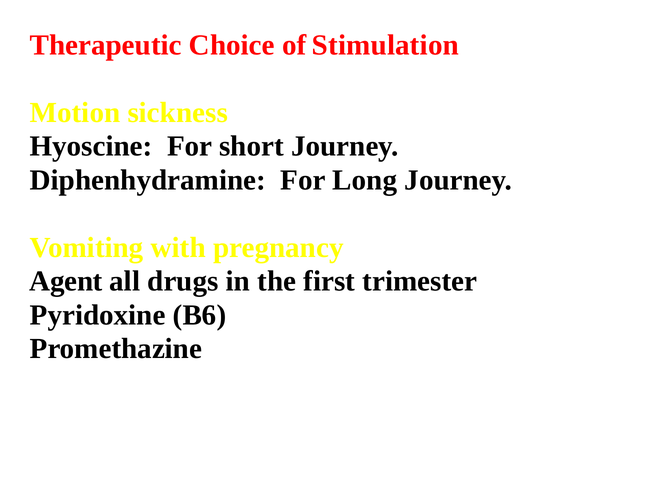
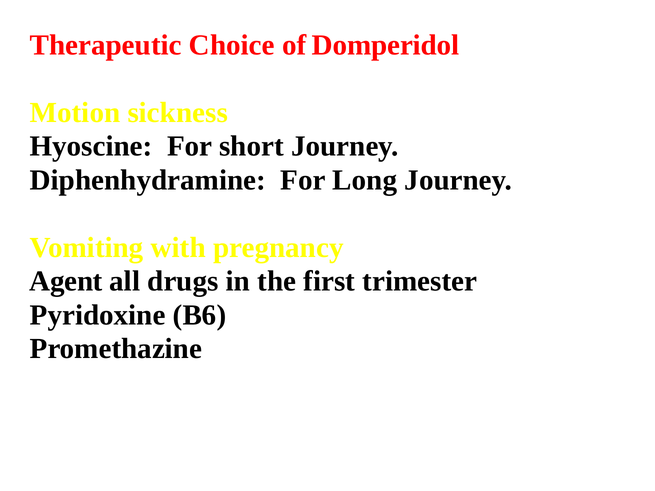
Stimulation: Stimulation -> Domperidol (386, 45)
